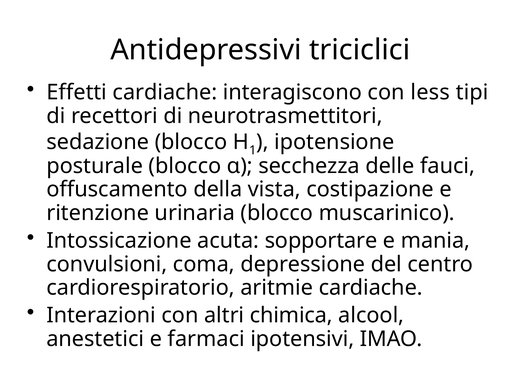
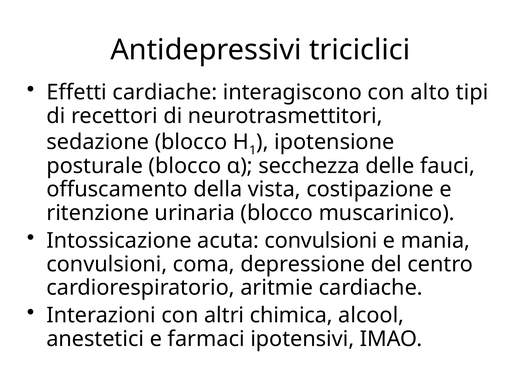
less: less -> alto (430, 92)
acuta sopportare: sopportare -> convulsioni (321, 241)
